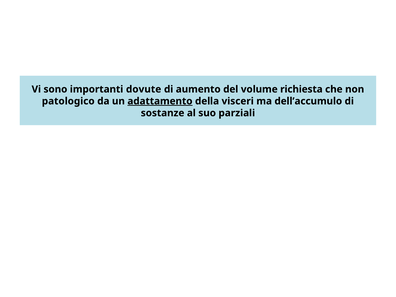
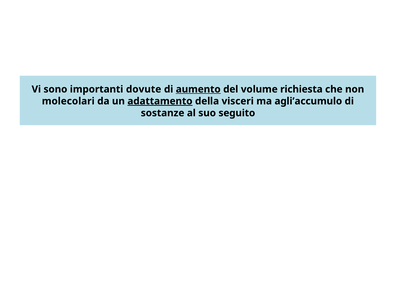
aumento underline: none -> present (198, 89)
patologico: patologico -> molecolari (68, 101)
dell’accumulo: dell’accumulo -> agli’accumulo (308, 101)
parziali: parziali -> seguito (237, 113)
